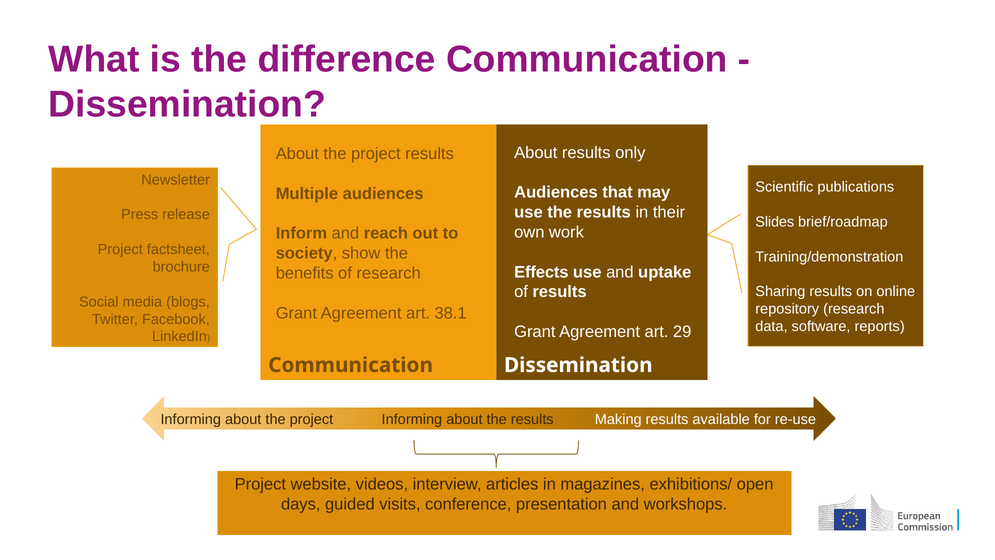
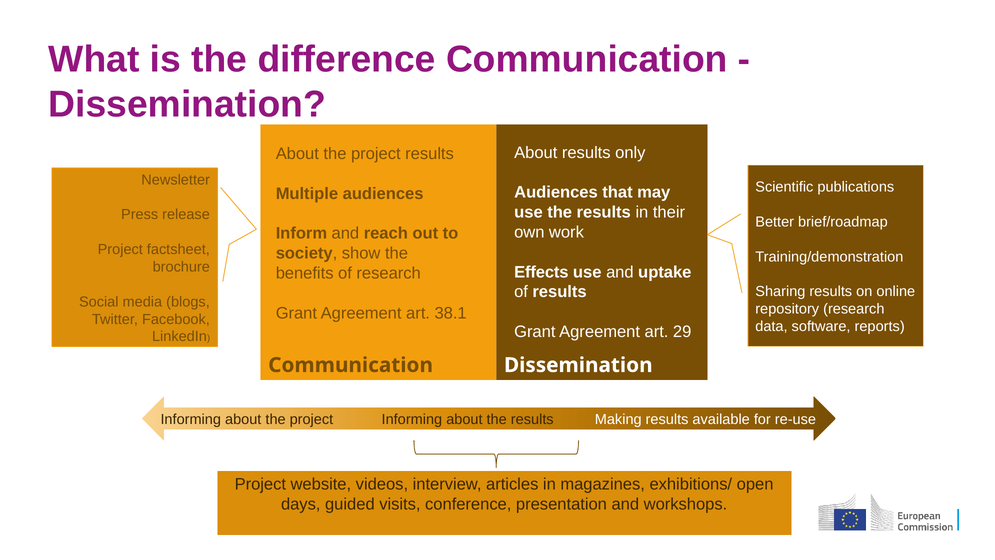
Slides: Slides -> Better (775, 222)
